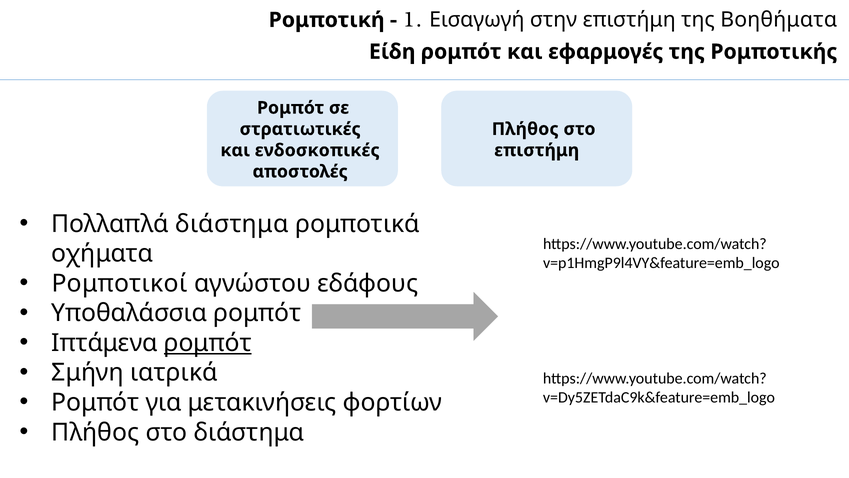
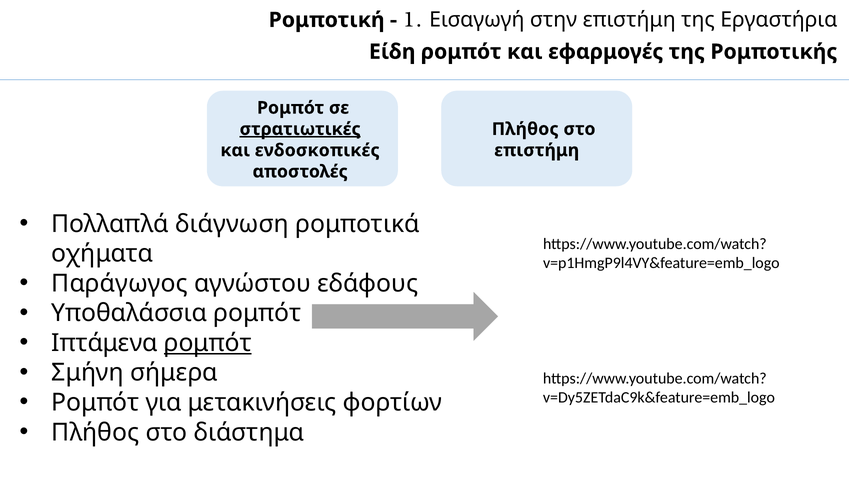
Βοηθήματα: Βοηθήματα -> Εργαστήρια (779, 20)
στρατιωτικές underline: none -> present (300, 129)
Πολλαπλά διάστημα: διάστημα -> διάγνωση (232, 224)
Ρομποτικοί: Ρομποτικοί -> Παράγωγος (120, 283)
ιατρικά: ιατρικά -> σήμερα (174, 372)
